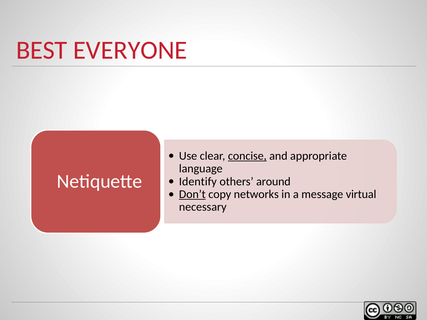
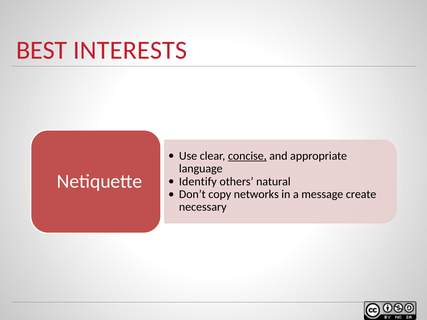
EVERYONE: EVERYONE -> INTERESTS (130, 50)
around: around -> natural (273, 182)
Don’t underline: present -> none (192, 194)
virtual: virtual -> create (361, 194)
